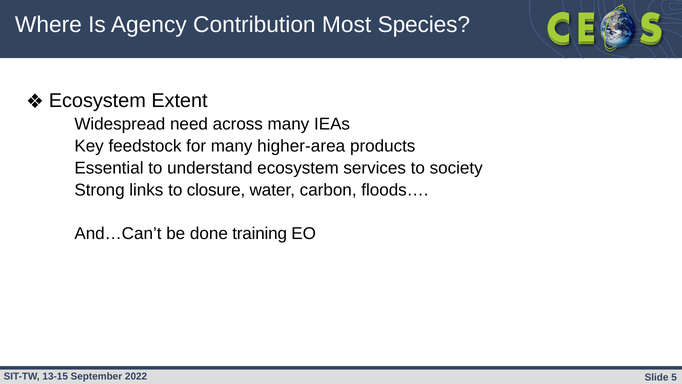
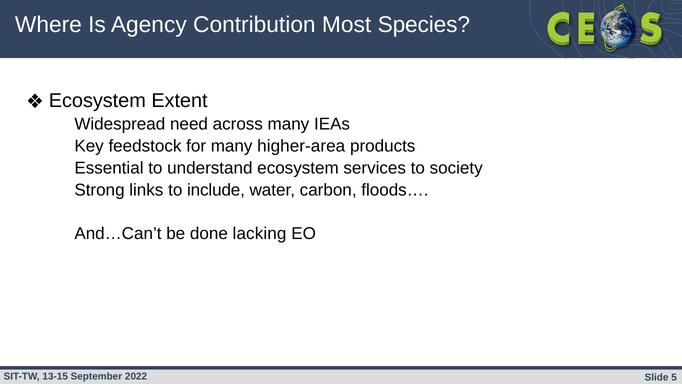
closure: closure -> include (216, 190)
training: training -> lacking (260, 234)
